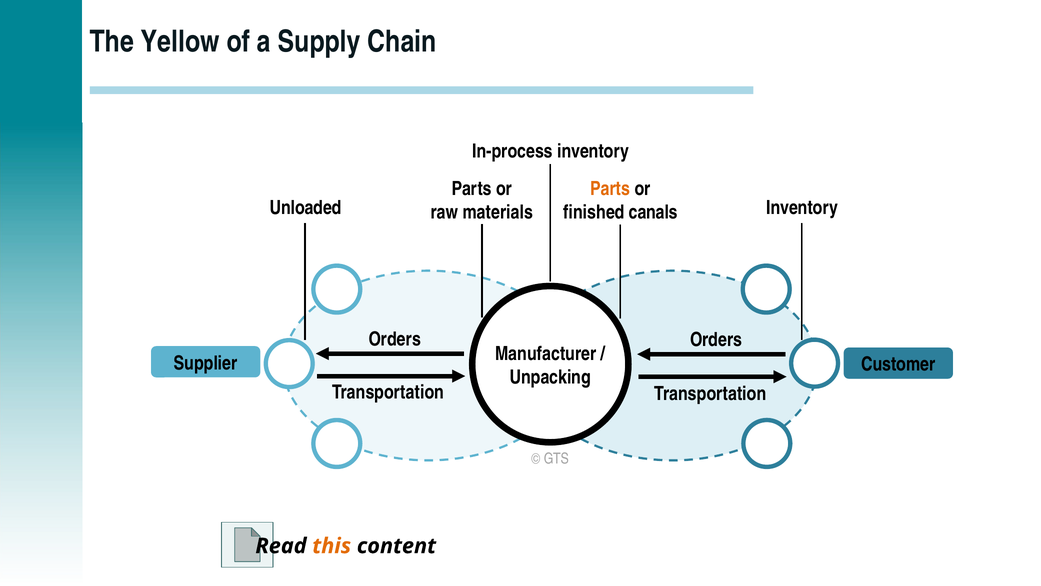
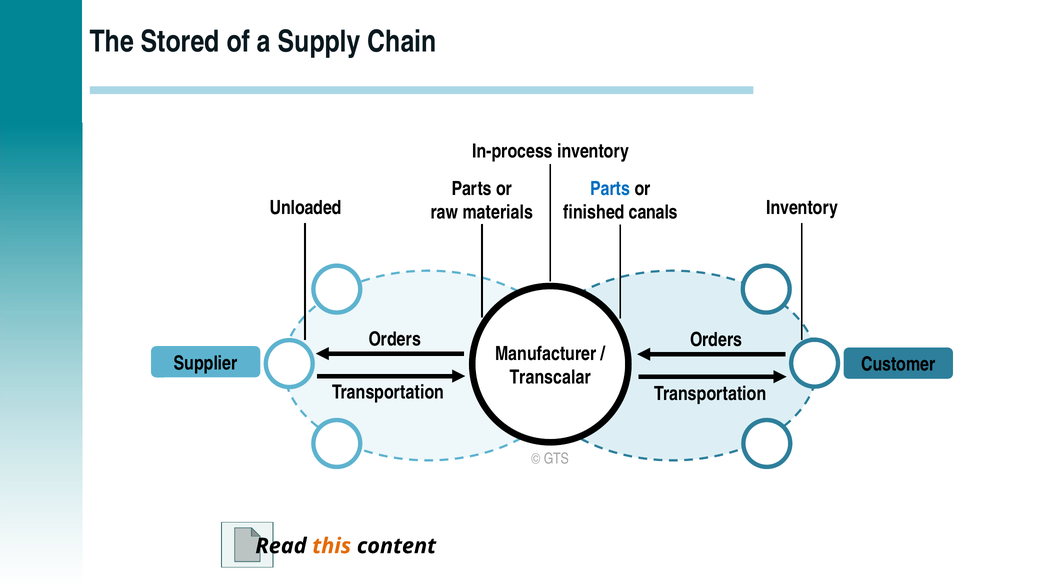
Yellow: Yellow -> Stored (180, 42)
Parts colour: orange -> blue (610, 189)
Unpacking: Unpacking -> Transcalar (550, 377)
